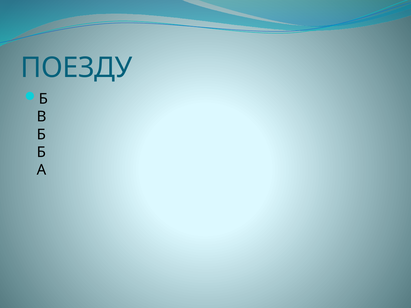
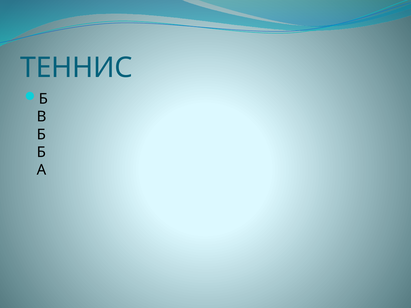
ПОЕЗДУ: ПОЕЗДУ -> ТЕННИС (76, 68)
